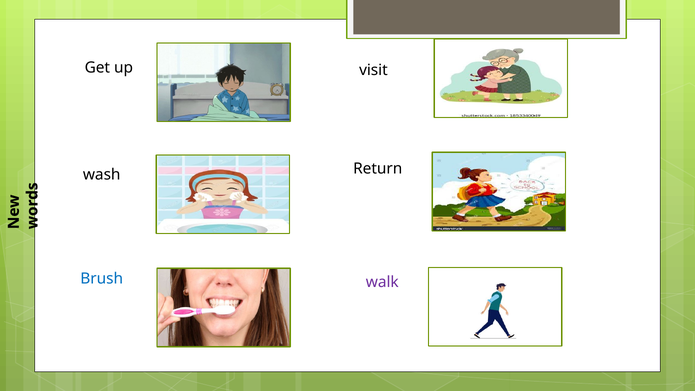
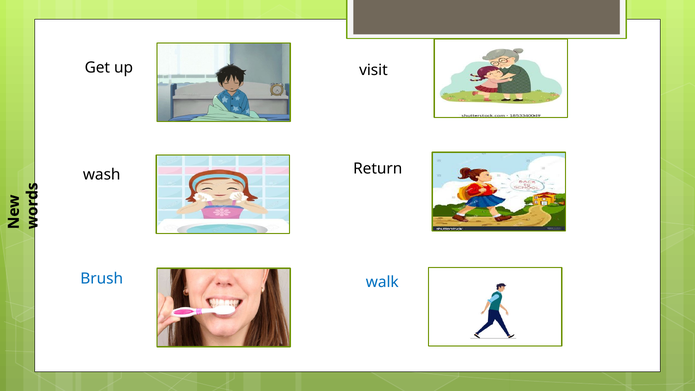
walk colour: purple -> blue (382, 282)
